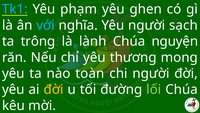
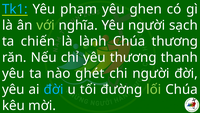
với colour: light blue -> light green (46, 25)
trông: trông -> chiến (38, 41)
Chúa nguyện: nguyện -> thương (175, 41)
mong: mong -> thanh (179, 57)
toàn: toàn -> ghét (90, 73)
đời colour: yellow -> light blue (54, 89)
